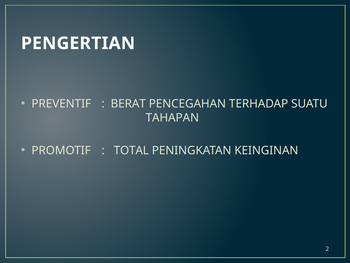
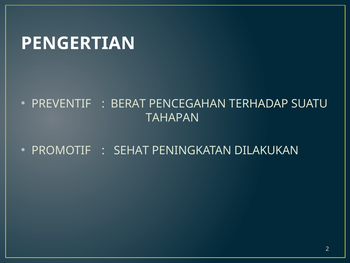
TOTAL: TOTAL -> SEHAT (131, 150)
KEINGINAN: KEINGINAN -> DILAKUKAN (266, 150)
